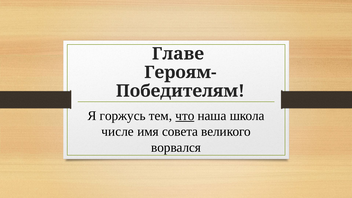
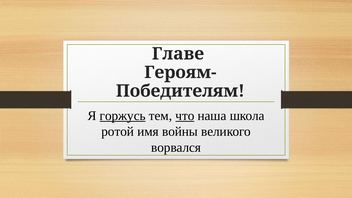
горжусь underline: none -> present (123, 116)
числе: числе -> ротой (118, 132)
совета: совета -> войны (180, 132)
